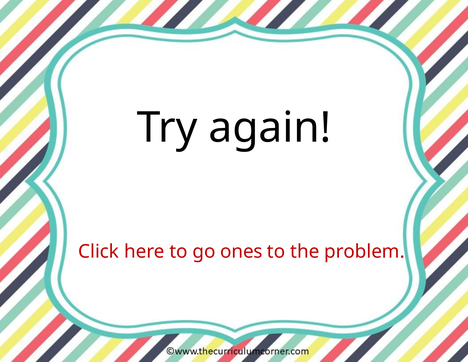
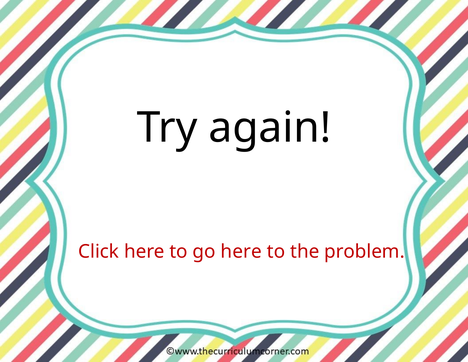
go ones: ones -> here (241, 251)
